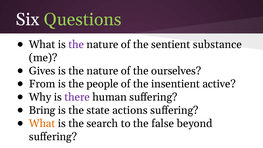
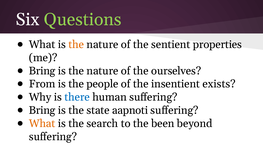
the colour: purple -> orange (76, 44)
substance: substance -> properties (217, 44)
Gives: Gives -> Bring (42, 71)
active: active -> exists (219, 84)
there colour: purple -> blue (77, 97)
actions: actions -> aapnoti (130, 110)
false: false -> been (163, 123)
